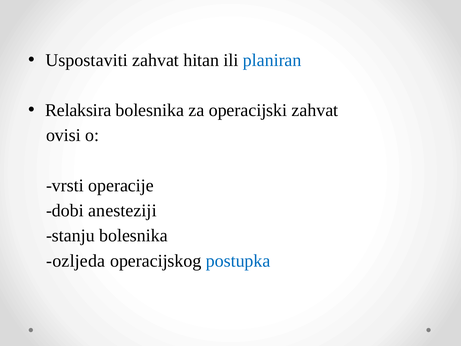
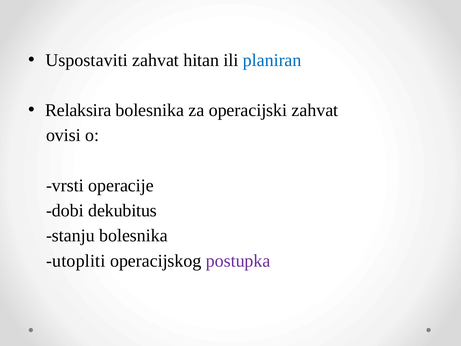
anesteziji: anesteziji -> dekubitus (123, 210)
ozljeda: ozljeda -> utopliti (76, 261)
postupka colour: blue -> purple (238, 261)
